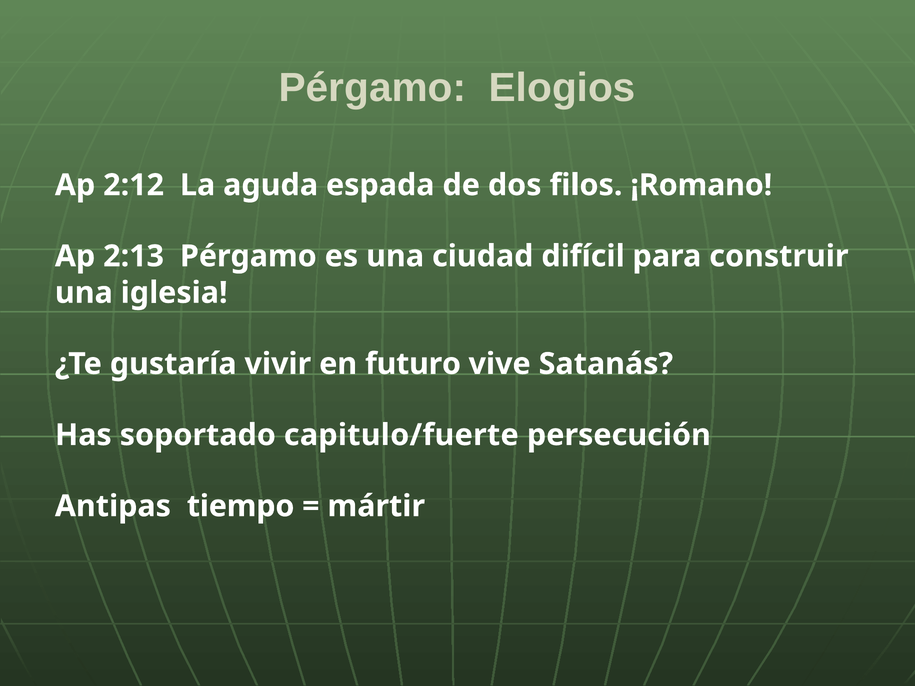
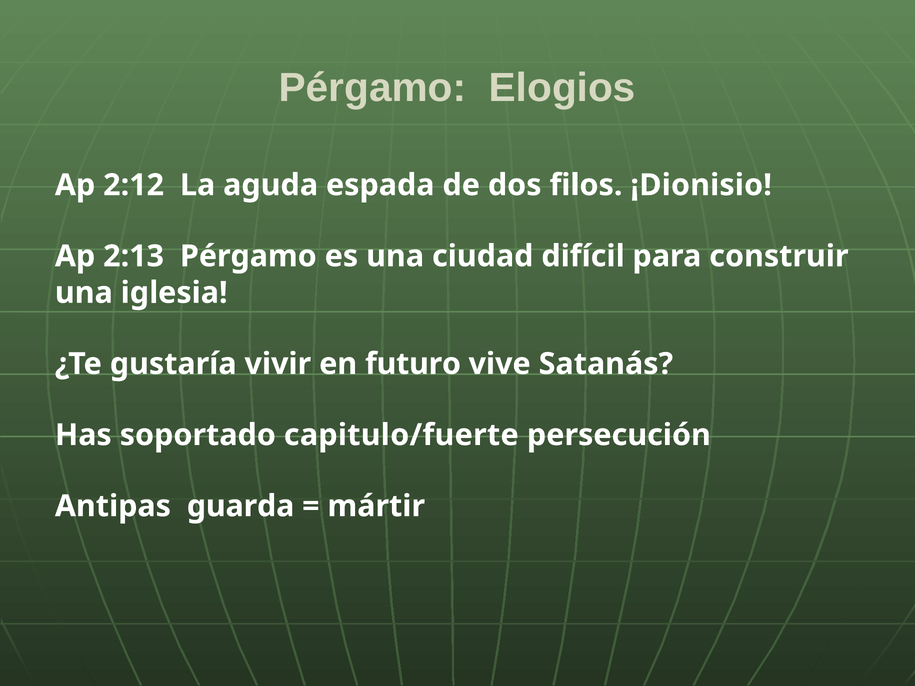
¡Romano: ¡Romano -> ¡Dionisio (701, 185)
tiempo: tiempo -> guarda (241, 506)
